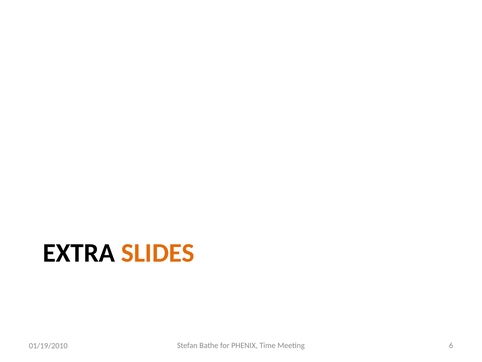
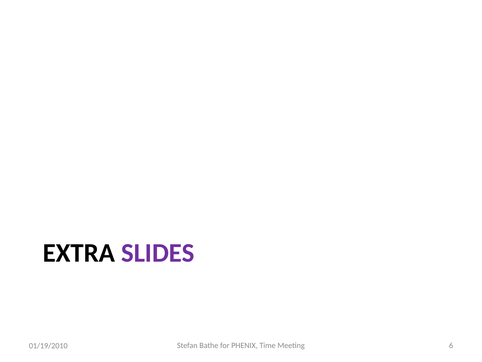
SLIDES colour: orange -> purple (158, 253)
